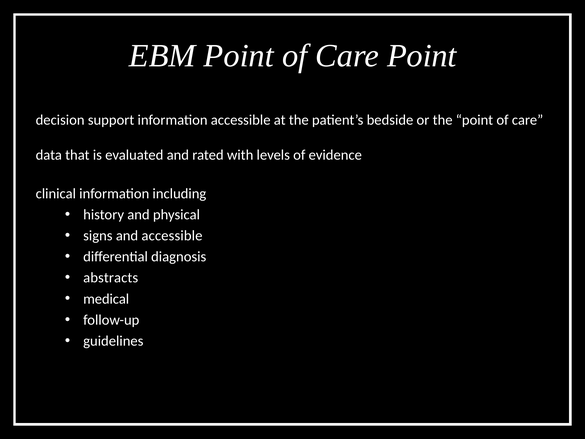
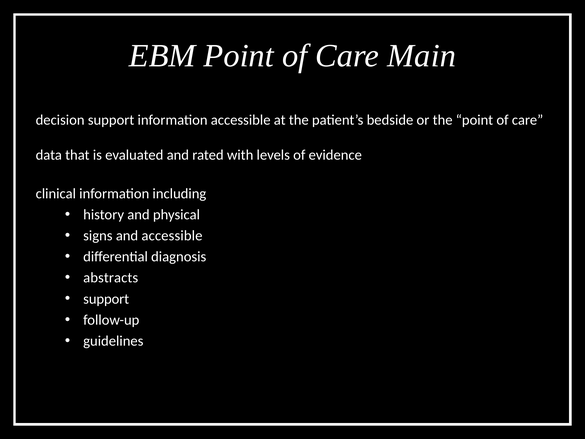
Care Point: Point -> Main (422, 56)
medical: medical -> support (106, 299)
